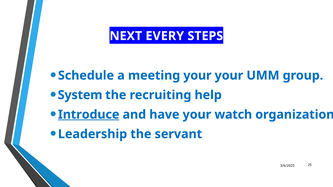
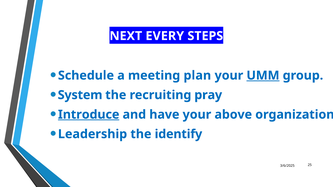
meeting your: your -> plan (197, 76)
UMM underline: none -> present (263, 76)
help: help -> pray (208, 95)
watch: watch -> above (233, 115)
servant: servant -> identify (178, 134)
